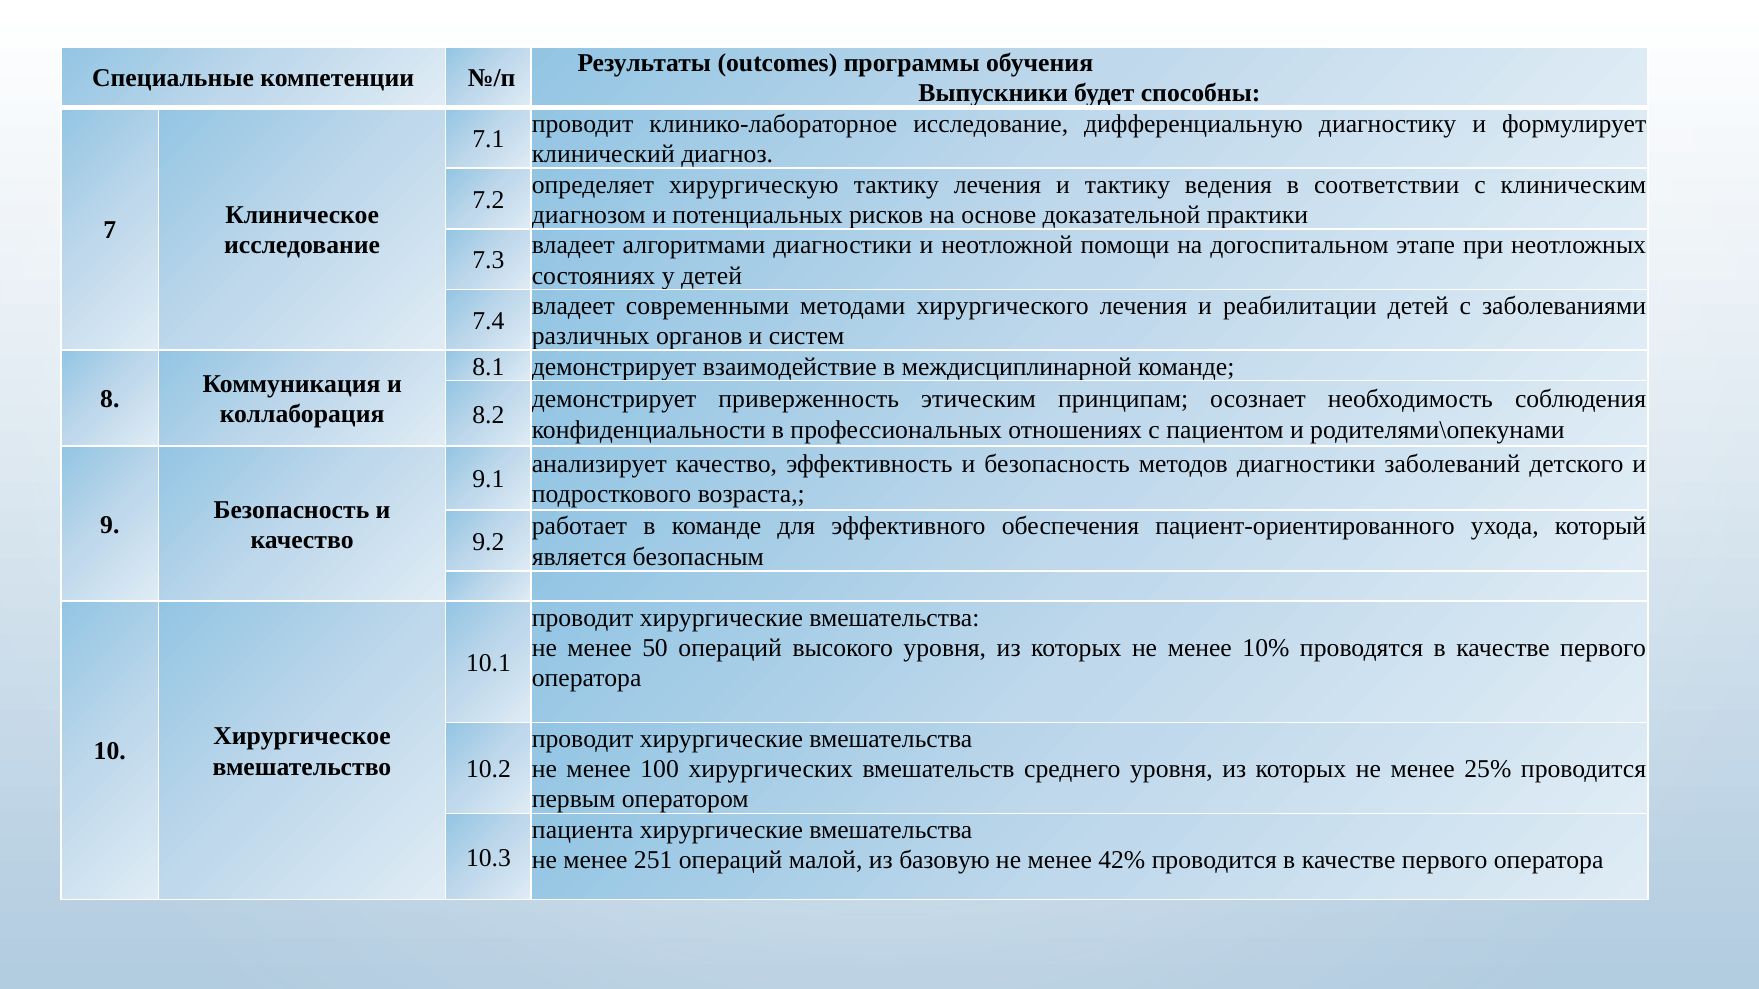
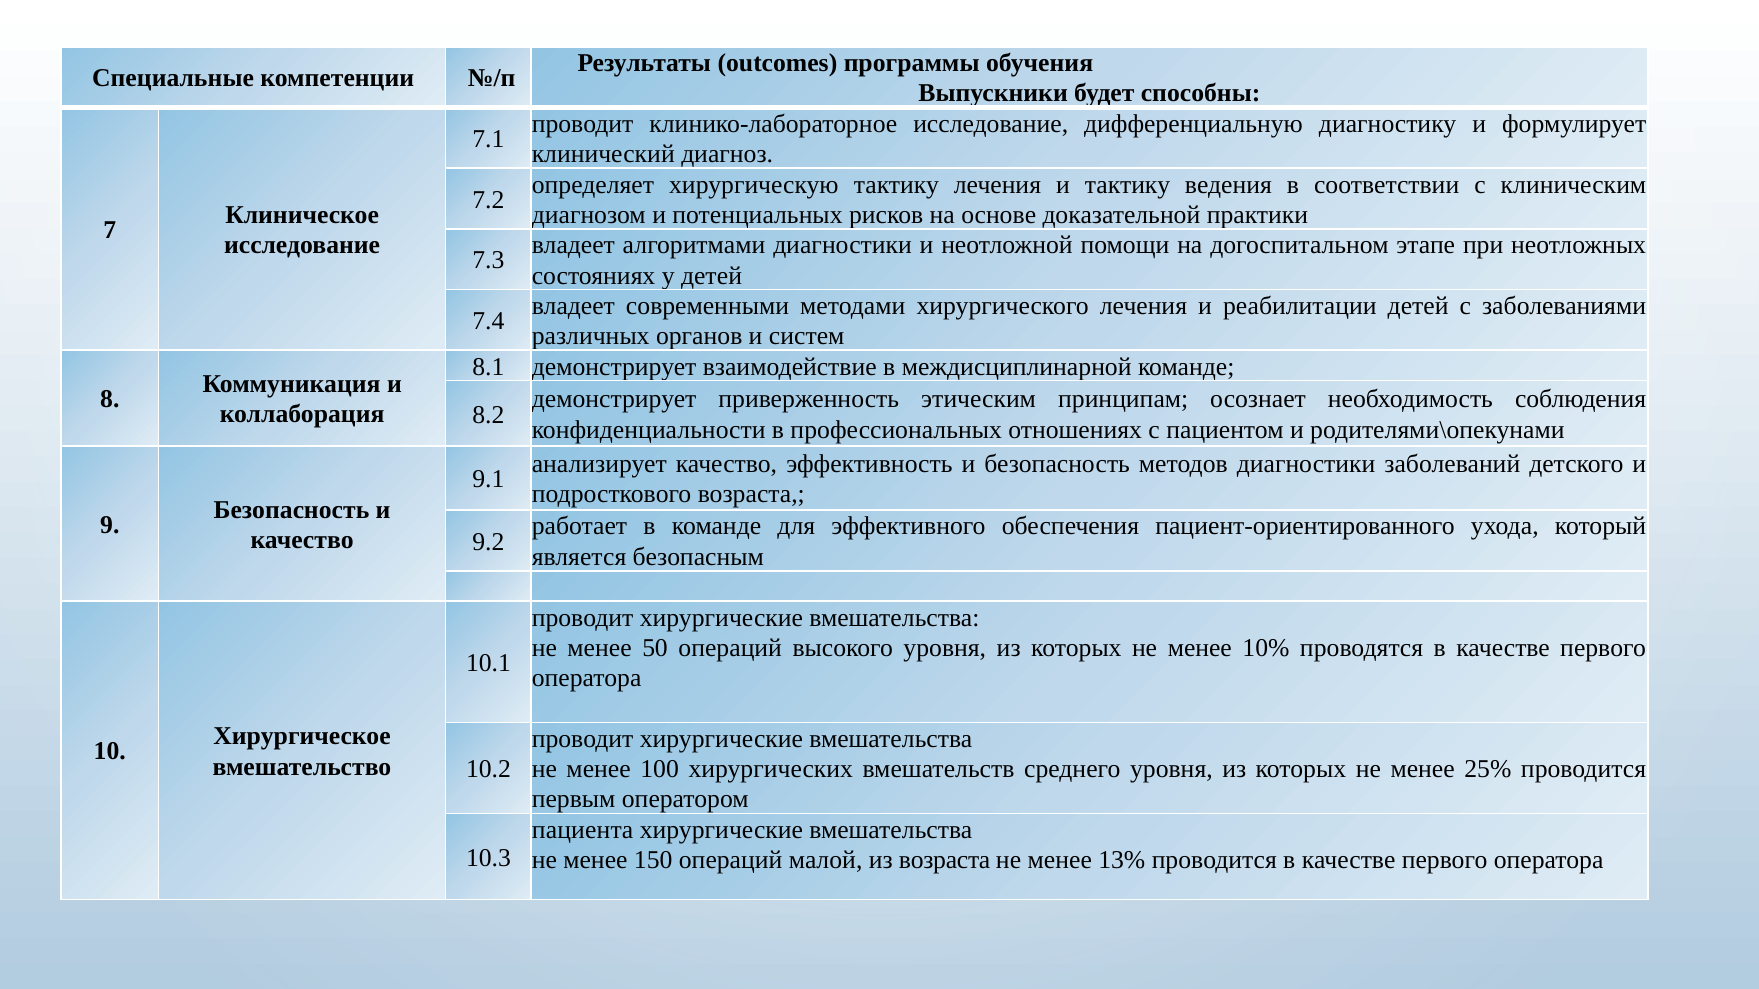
251: 251 -> 150 (653, 861)
из базовую: базовую -> возраста (945, 861)
42%: 42% -> 13% (1122, 861)
